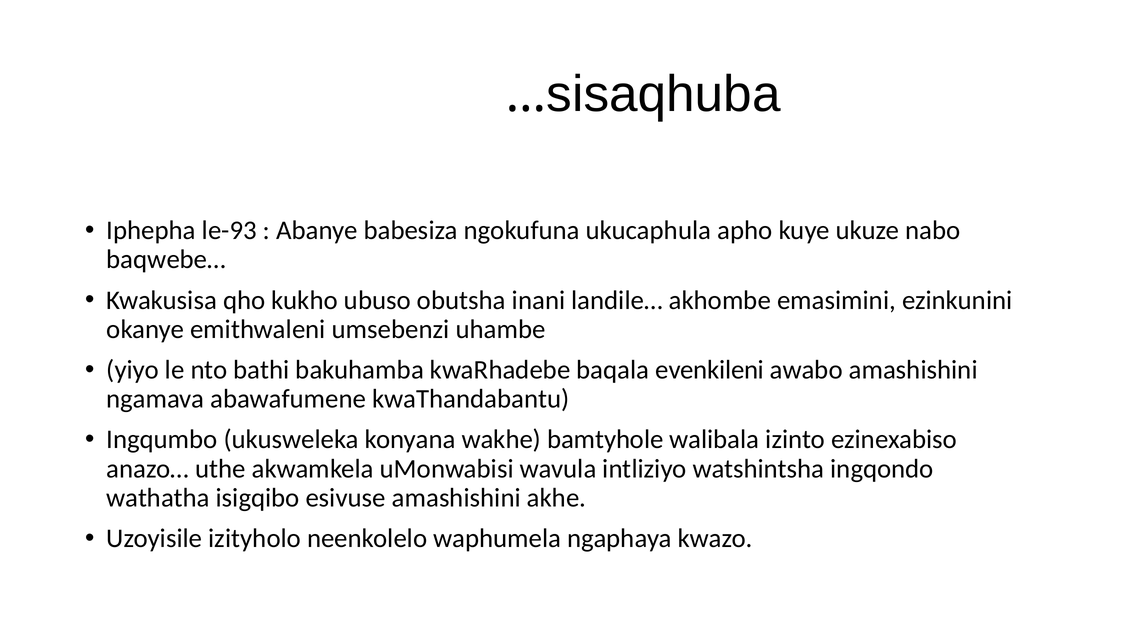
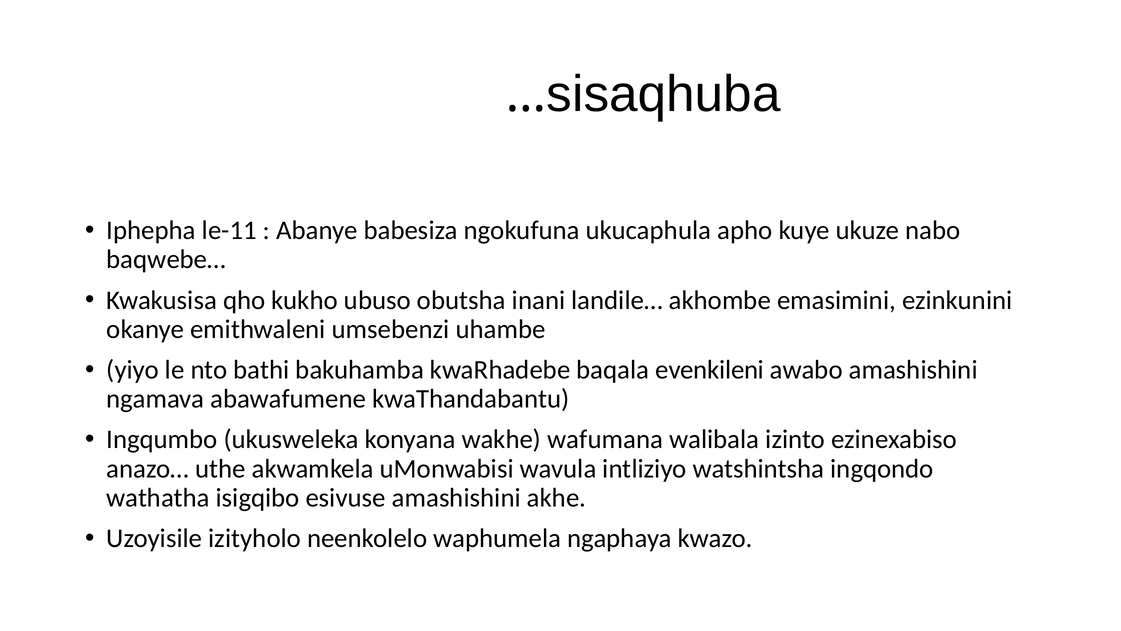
le-93: le-93 -> le-11 (229, 230)
bamtyhole: bamtyhole -> wafumana (605, 439)
